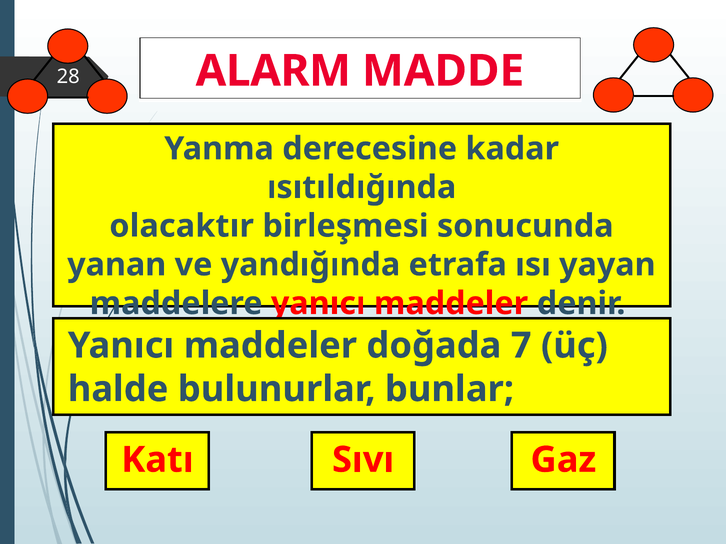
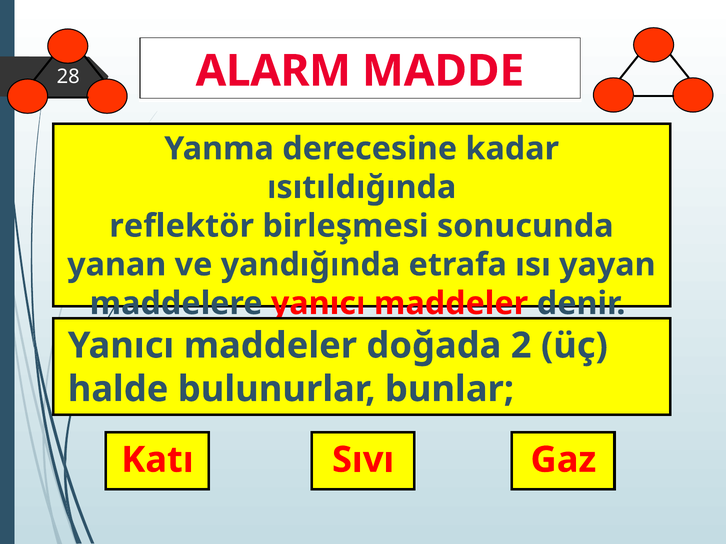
olacaktır: olacaktır -> reflektör (182, 226)
7: 7 -> 2 (521, 346)
